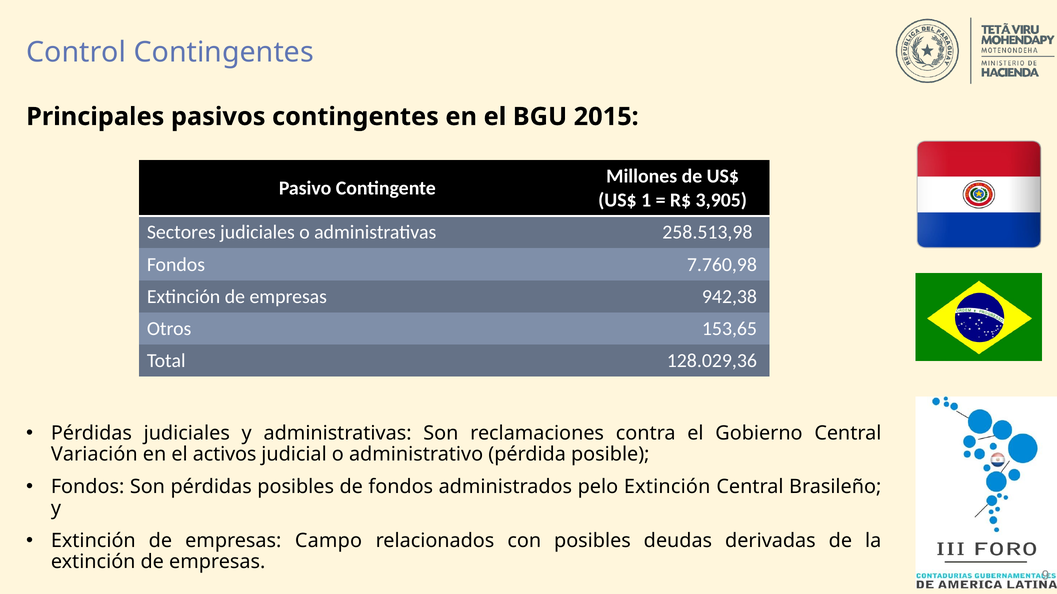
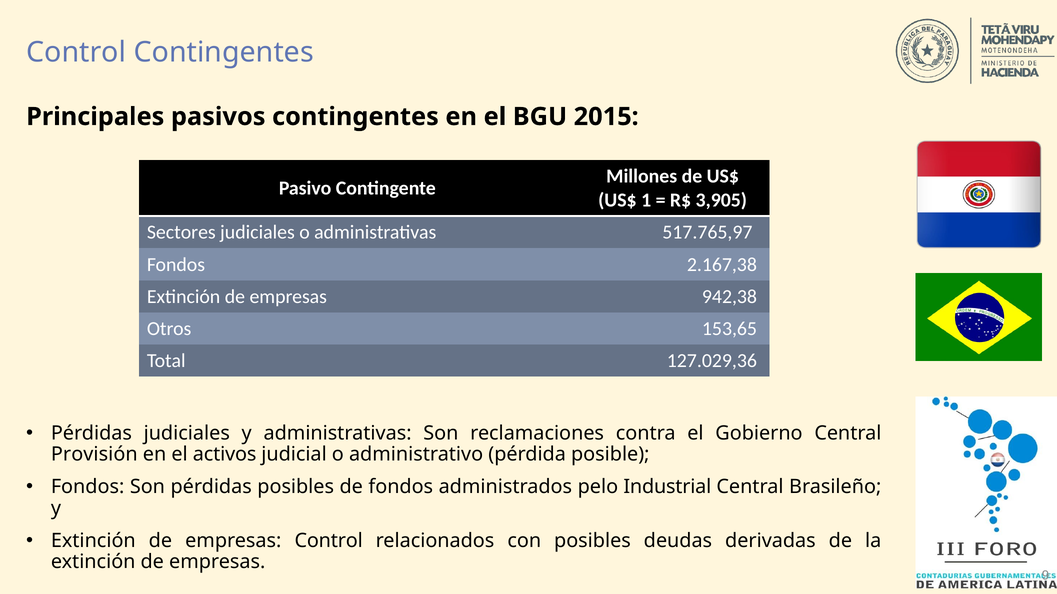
258.513,98: 258.513,98 -> 517.765,97 (707, 233)
7.760,98: 7.760,98 -> 2.167,38 (722, 265)
128.029,36: 128.029,36 -> 127.029,36 (712, 361)
Variación: Variación -> Provisión (94, 455)
pelo Extinción: Extinción -> Industrial (667, 487)
empresas Campo: Campo -> Control (329, 541)
